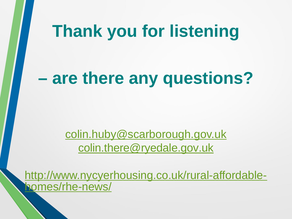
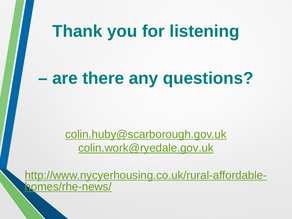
colin.there@ryedale.gov.uk: colin.there@ryedale.gov.uk -> colin.work@ryedale.gov.uk (146, 148)
